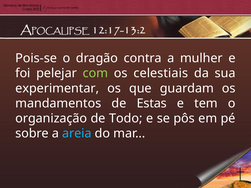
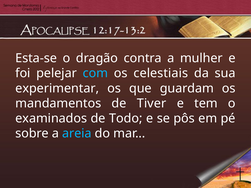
Pois-se: Pois-se -> Esta-se (36, 58)
com colour: light green -> light blue (95, 73)
Estas: Estas -> Tiver (152, 103)
organização: organização -> examinados (51, 119)
